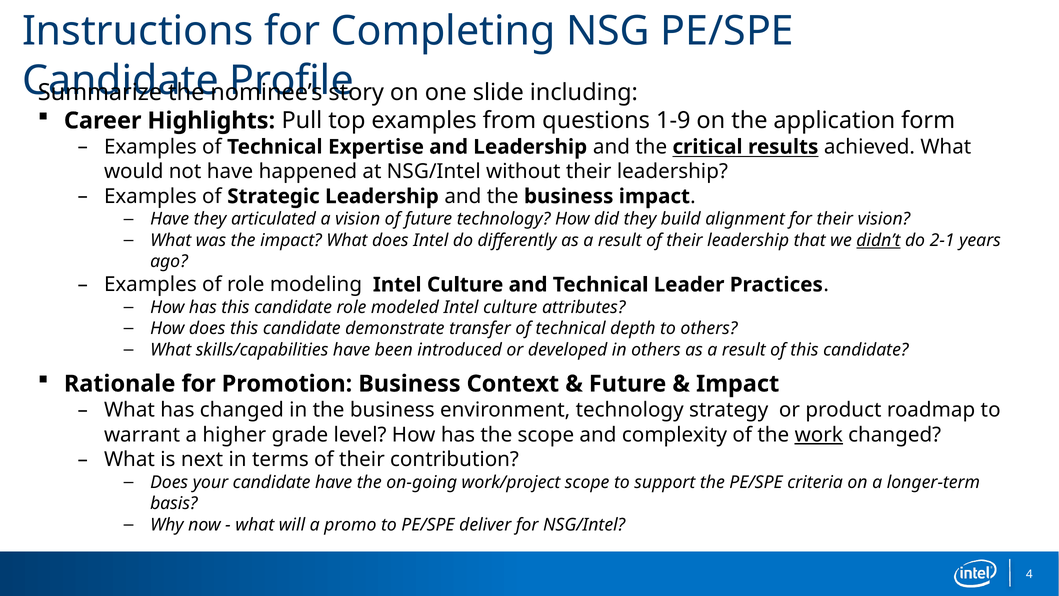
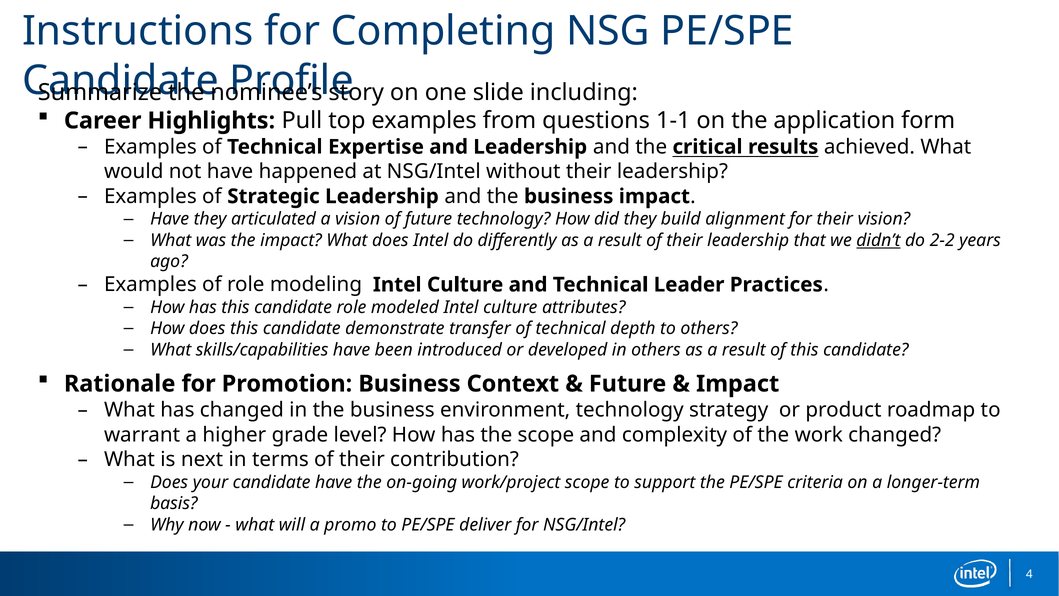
1-9: 1-9 -> 1-1 (673, 121)
2-1: 2-1 -> 2-2 (942, 240)
work underline: present -> none (819, 435)
